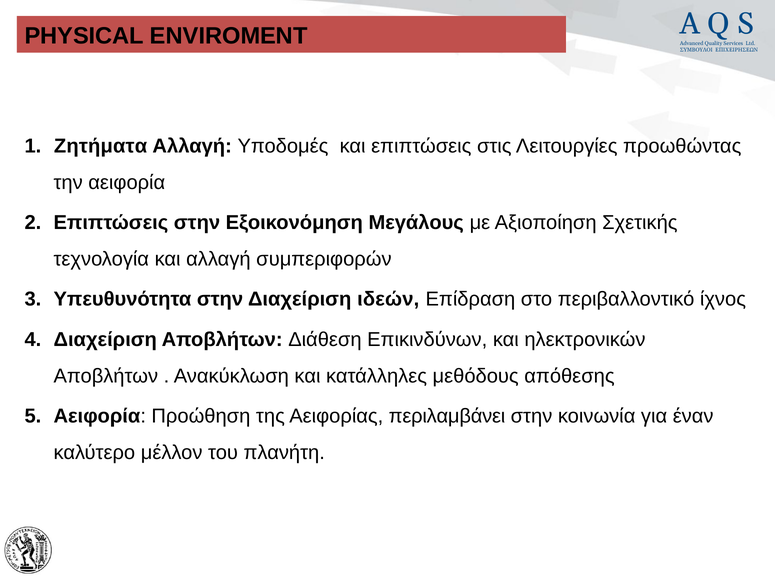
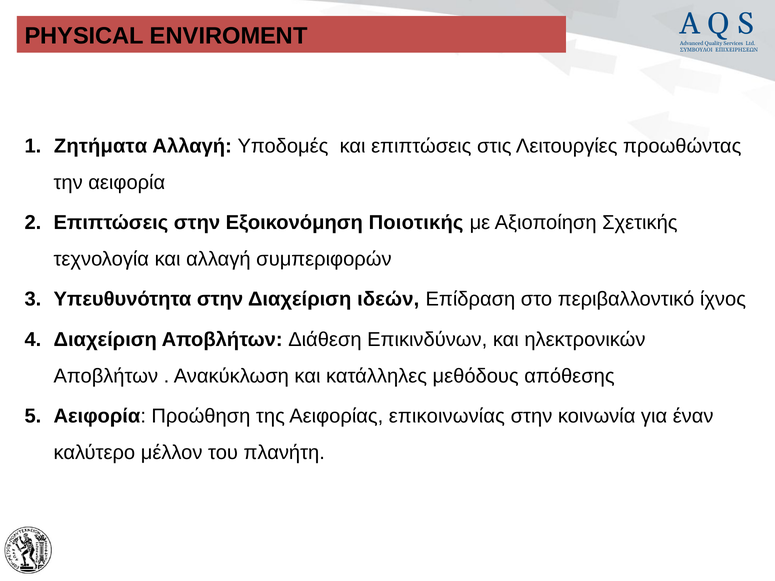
Μεγάλους: Μεγάλους -> Ποιοτικής (416, 223)
περιλαμβάνει: περιλαμβάνει -> επικοινωνίας (447, 416)
